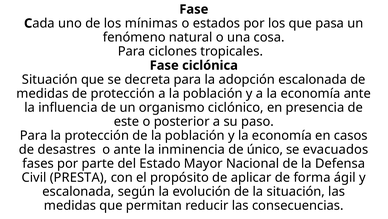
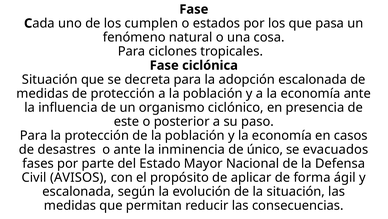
mínimas: mínimas -> cumplen (151, 23)
PRESTA: PRESTA -> AVISOS (79, 177)
